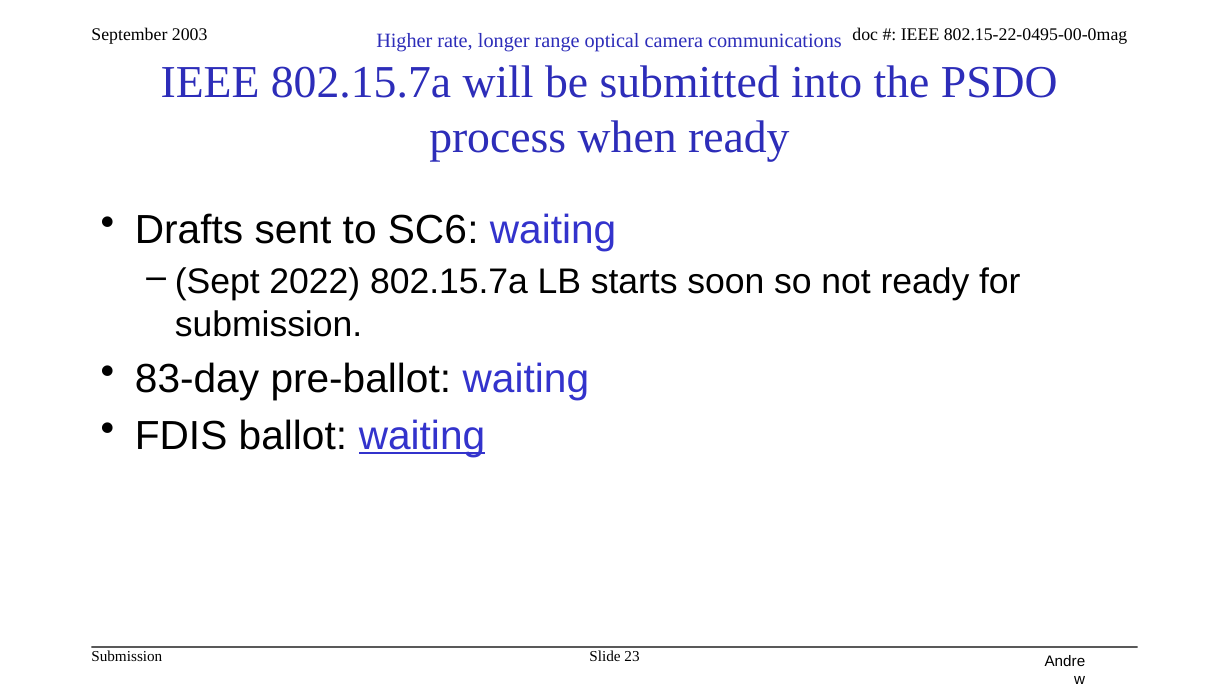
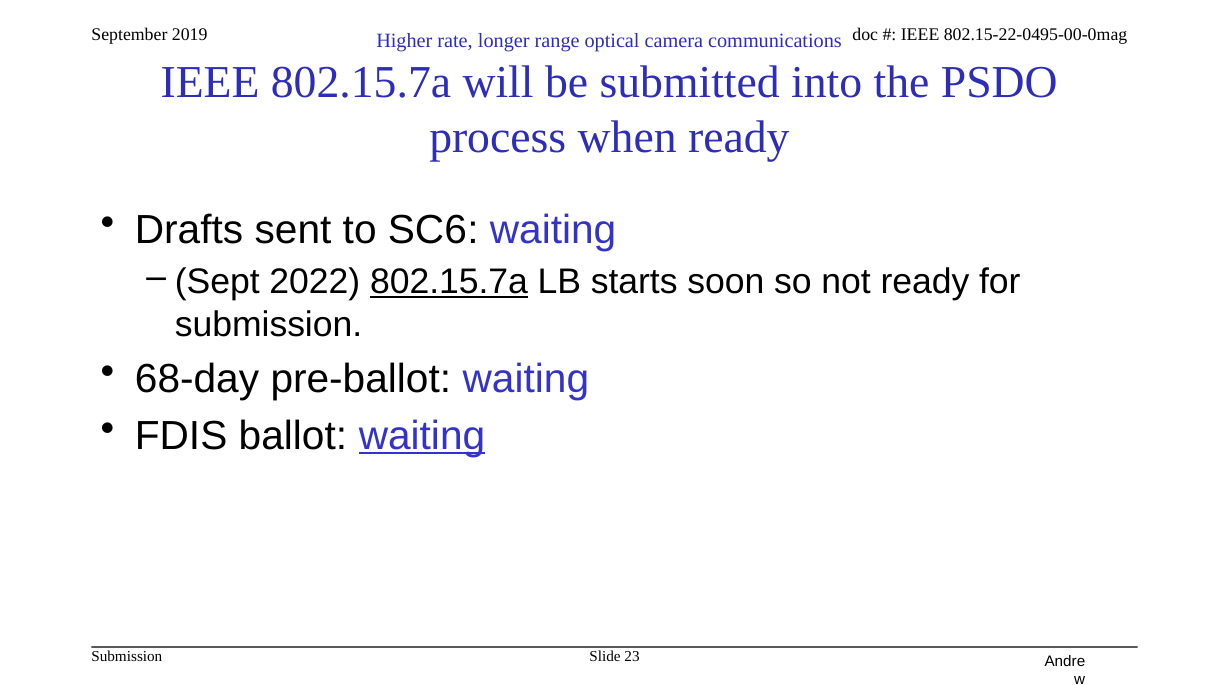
2003: 2003 -> 2019 (190, 35)
802.15.7a underline: none -> present (449, 282)
83-day: 83-day -> 68-day (197, 379)
